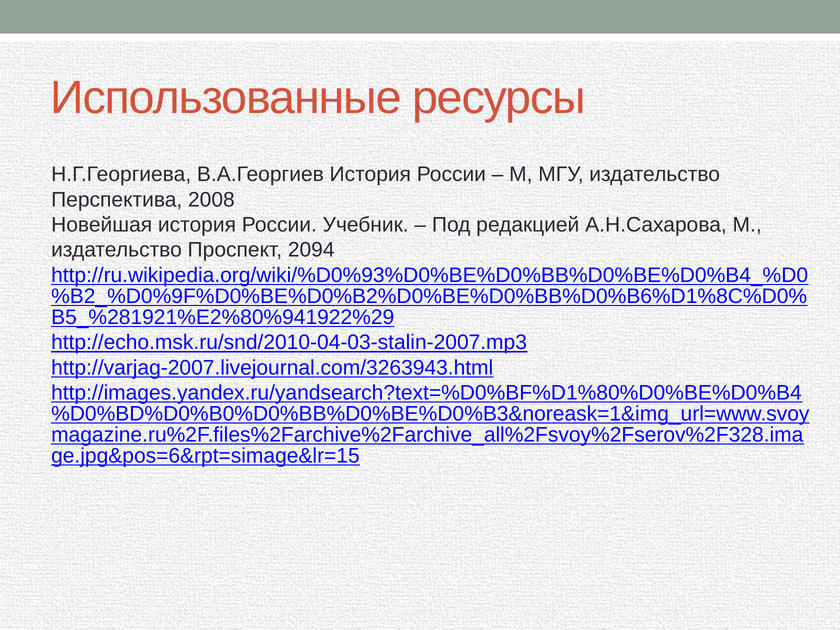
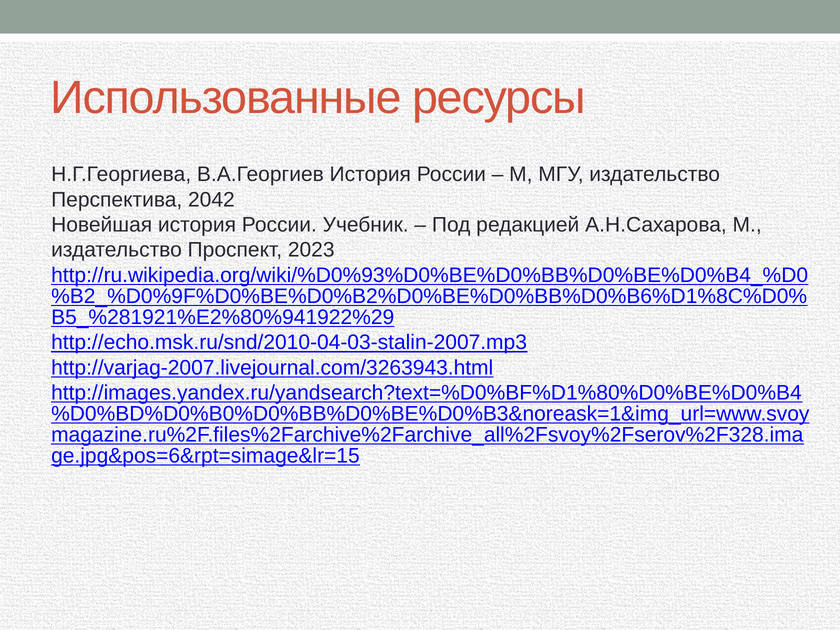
2008: 2008 -> 2042 (211, 200)
2094: 2094 -> 2023 (311, 250)
